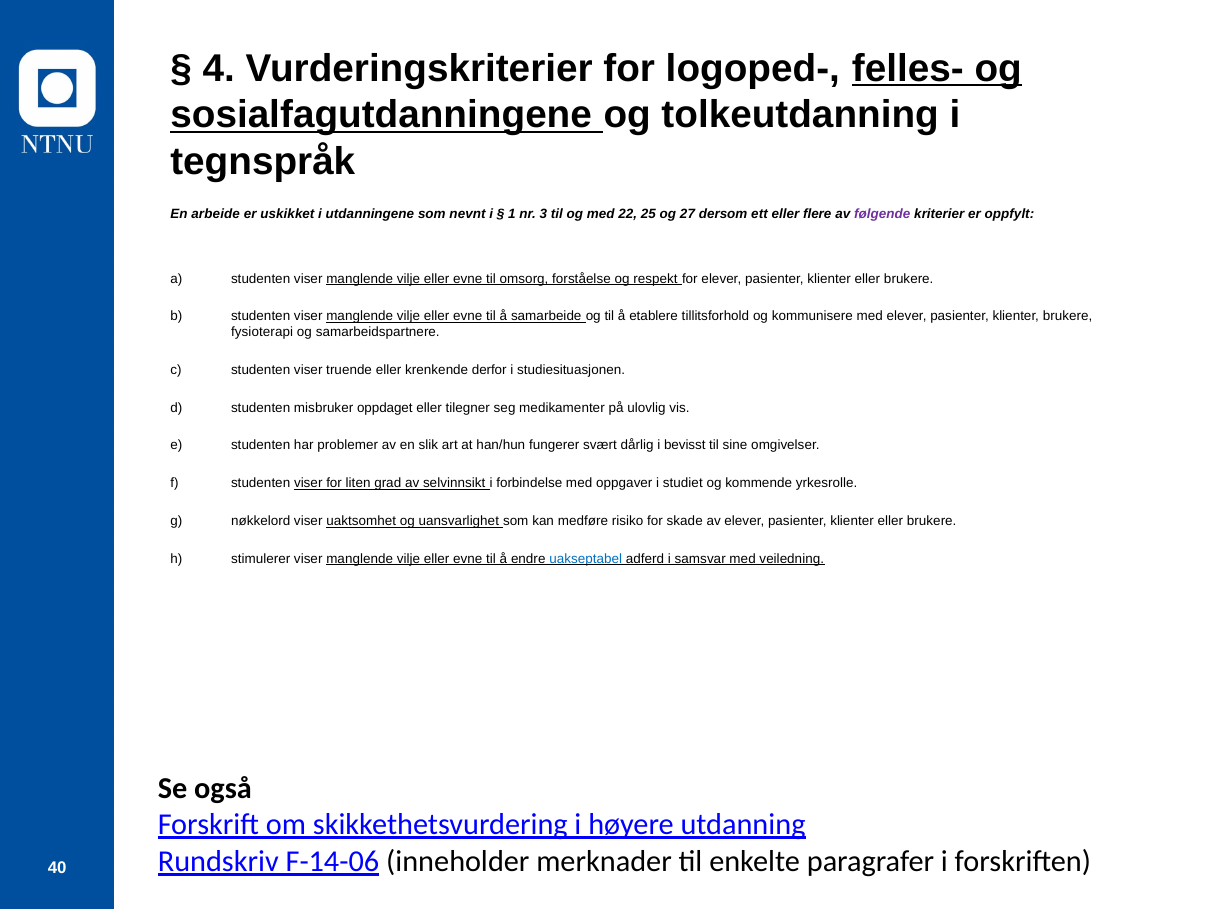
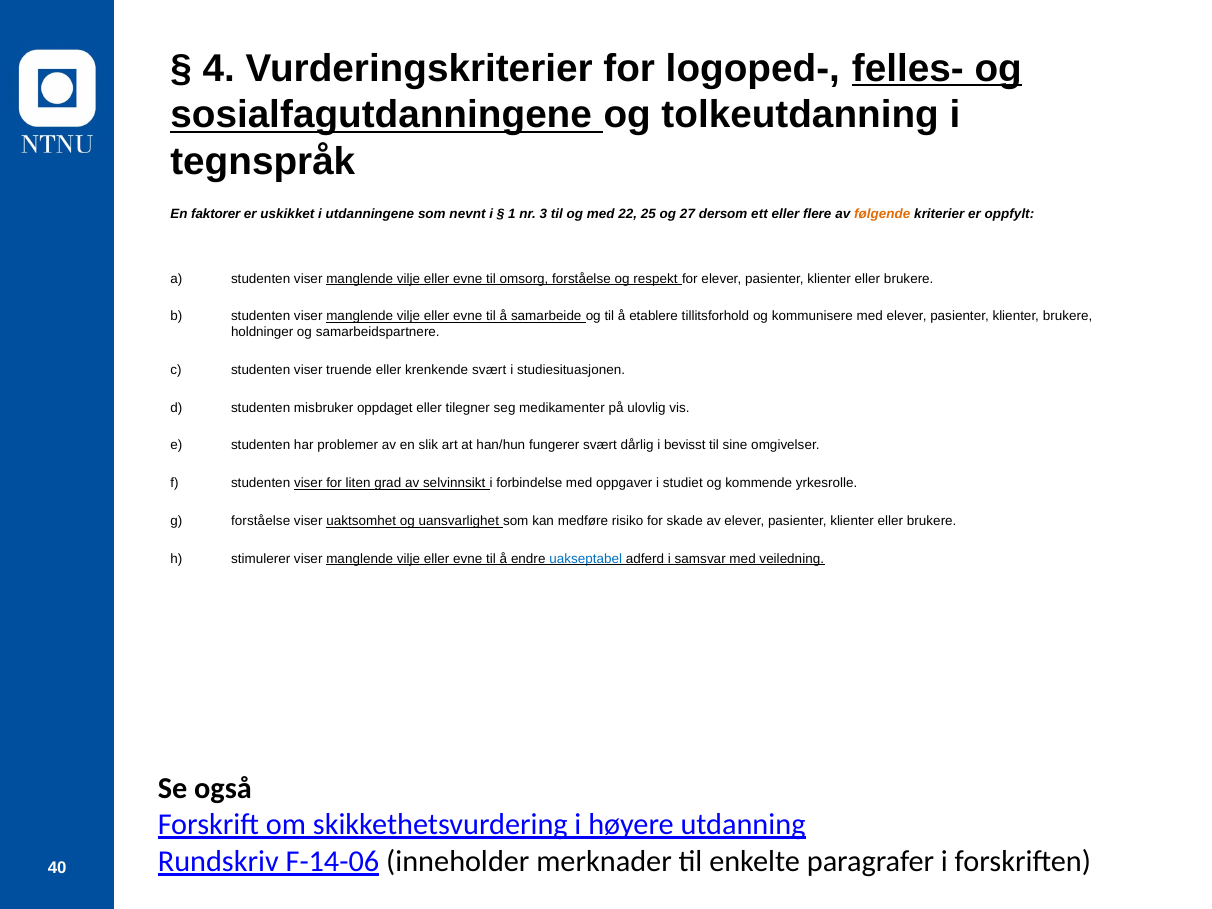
arbeide: arbeide -> faktorer (216, 214)
følgende colour: purple -> orange (882, 214)
fysioterapi: fysioterapi -> holdninger (262, 332)
krenkende derfor: derfor -> svært (489, 370)
nøkkelord: nøkkelord -> forståelse (261, 521)
